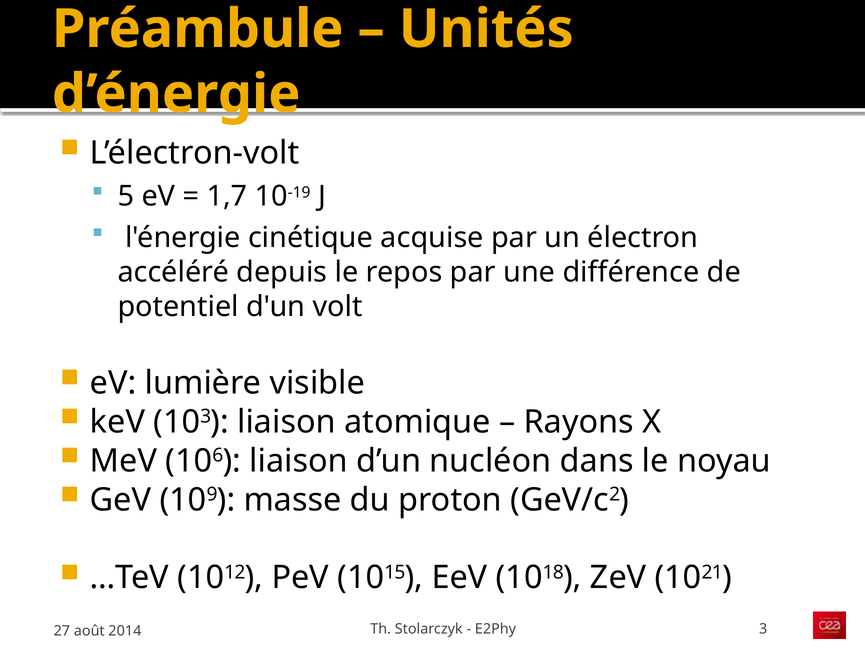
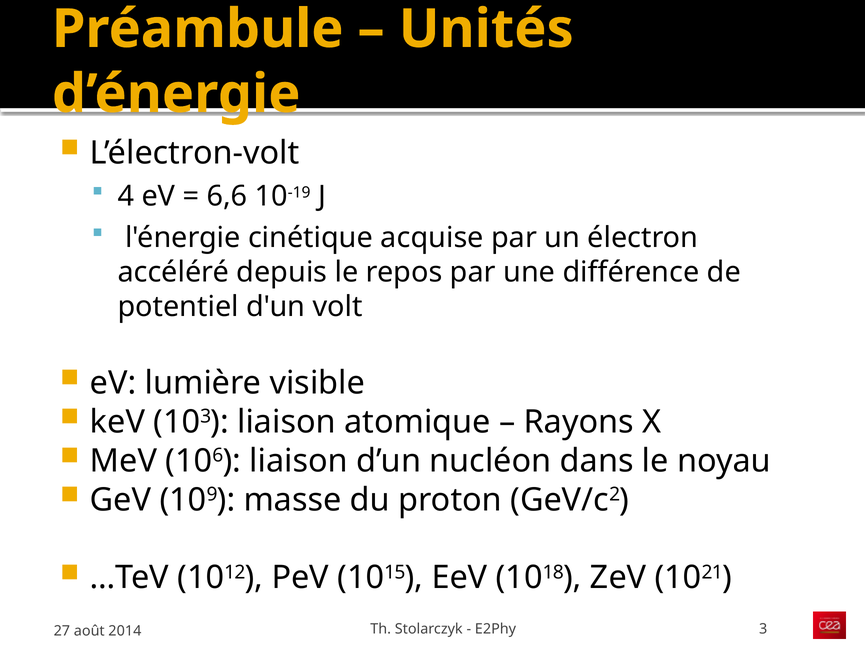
5: 5 -> 4 (126, 196)
1,7: 1,7 -> 6,6 (227, 196)
